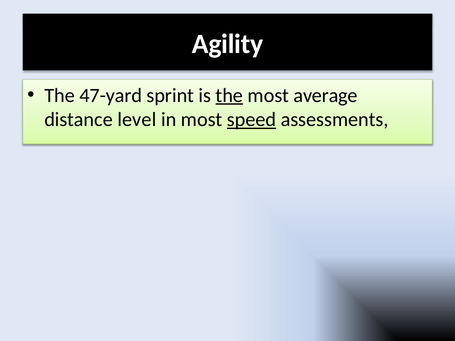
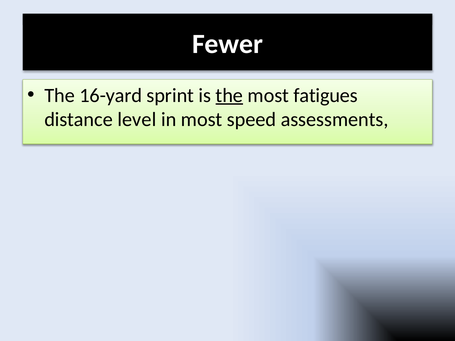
Agility: Agility -> Fewer (227, 44)
47-yard: 47-yard -> 16-yard (111, 95)
average: average -> fatigues (326, 95)
speed underline: present -> none (252, 120)
